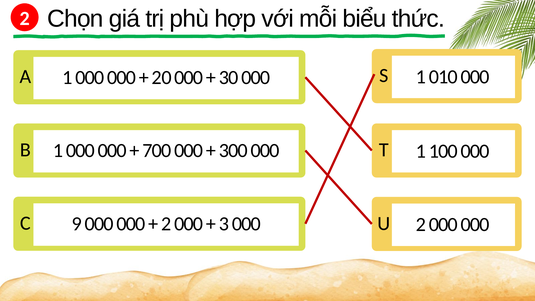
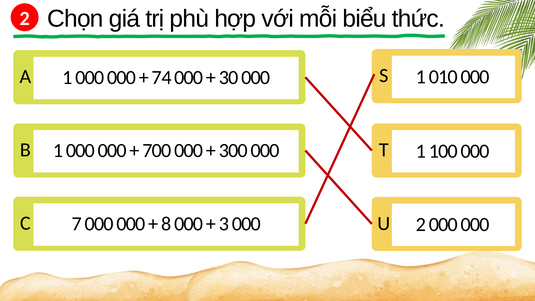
20: 20 -> 74 (162, 77)
9: 9 -> 7 (77, 224)
2: 2 -> 8 (166, 224)
